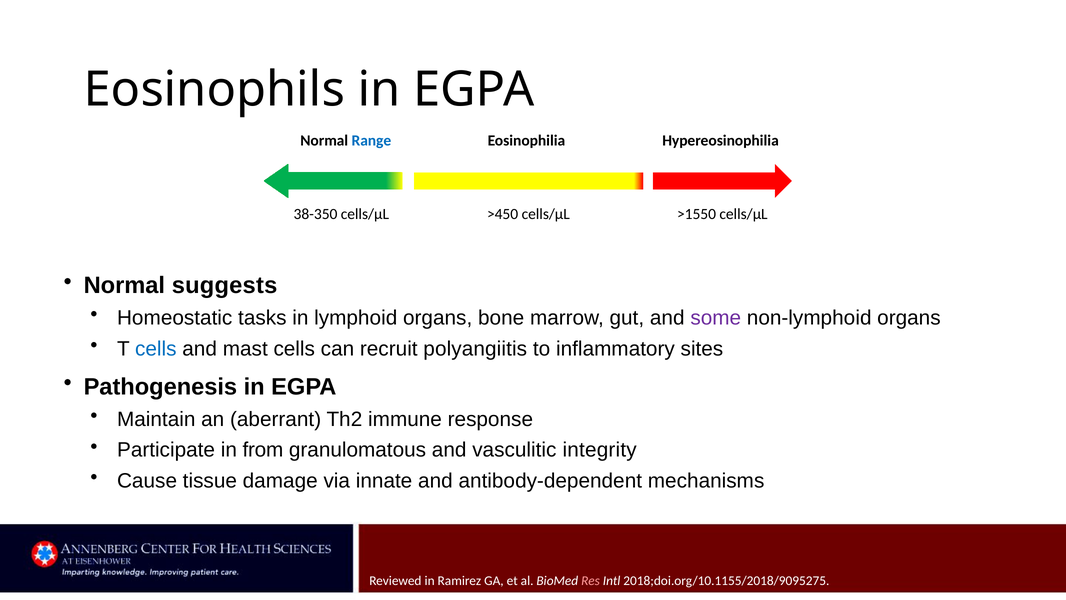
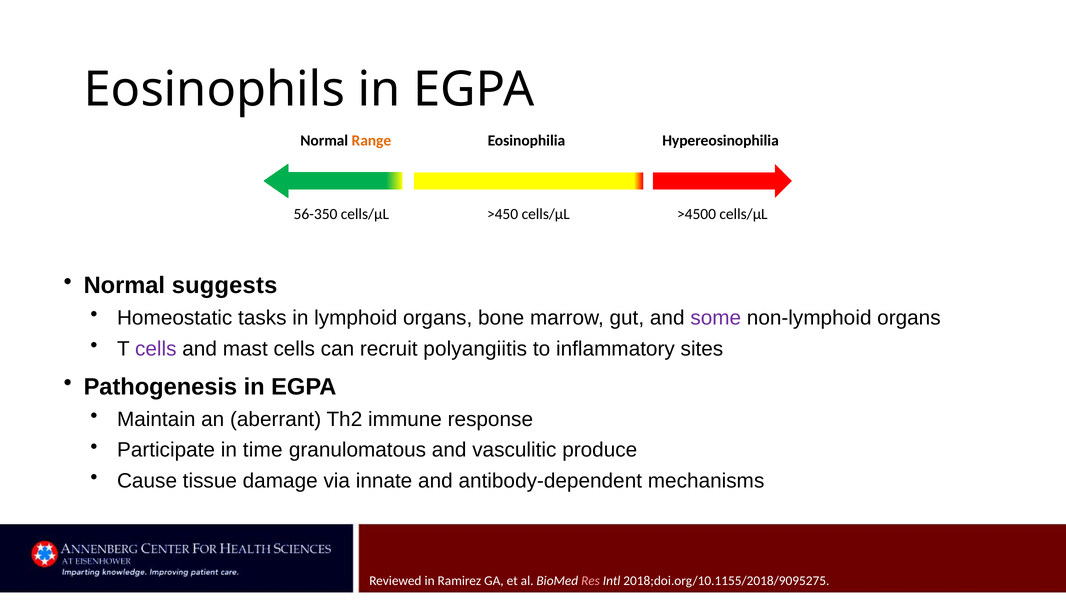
Range colour: blue -> orange (371, 141)
38-350: 38-350 -> 56-350 (316, 214)
>1550: >1550 -> >4500 (697, 214)
cells colour: blue -> purple (156, 349)
from: from -> time (263, 450)
integrity: integrity -> produce (600, 450)
